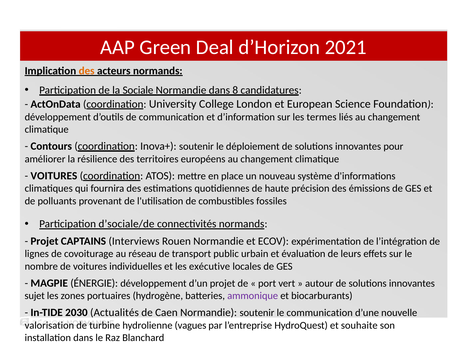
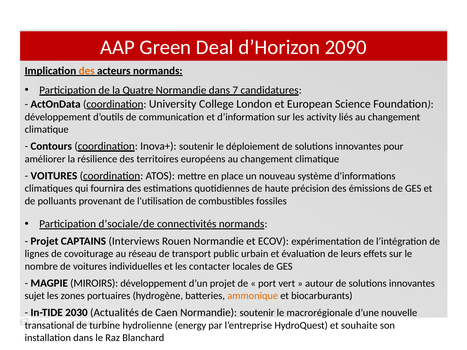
2021: 2021 -> 2090 (346, 47)
Sociale: Sociale -> Quatre (138, 90)
8: 8 -> 7 (235, 90)
termes: termes -> activity (322, 117)
exécutive: exécutive -> contacter (210, 267)
ÉNERGIE: ÉNERGIE -> MIROIRS (94, 283)
ammonique colour: purple -> orange (253, 296)
le communication: communication -> macrorégionale (320, 313)
valorisation: valorisation -> transational (49, 326)
vagues: vagues -> energy (190, 326)
